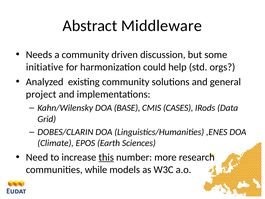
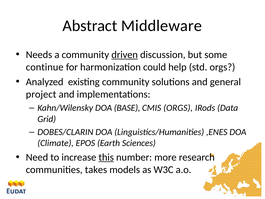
driven underline: none -> present (125, 55)
initiative: initiative -> continue (45, 67)
CMIS CASES: CASES -> ORGS (178, 108)
while: while -> takes (96, 169)
